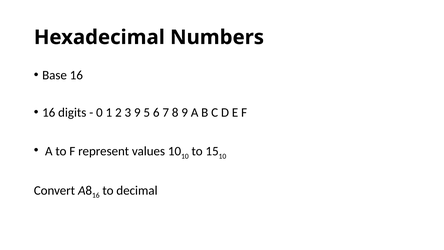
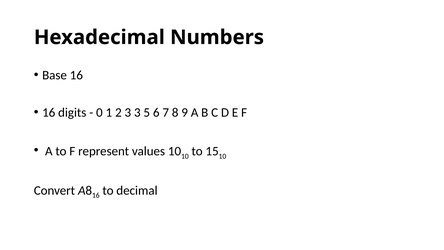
3 9: 9 -> 3 (137, 112)
